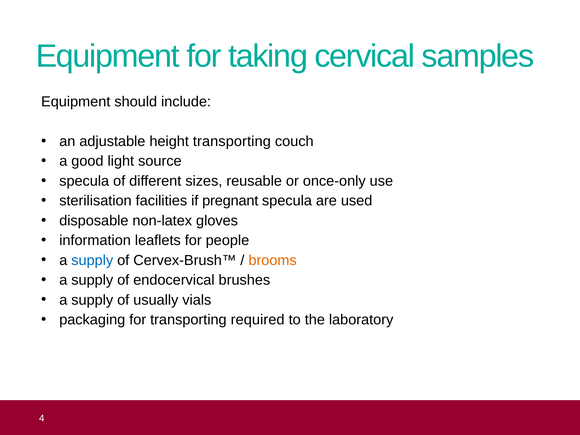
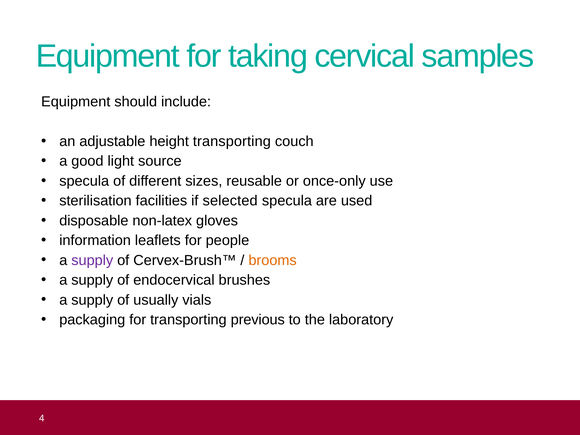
pregnant: pregnant -> selected (230, 201)
supply colour: blue -> purple (92, 260)
required: required -> previous (258, 320)
